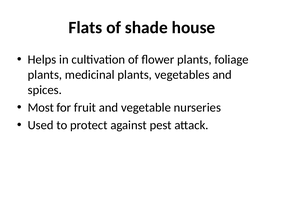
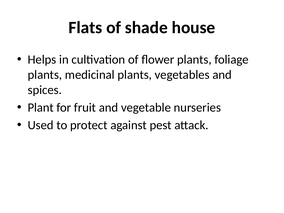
Most: Most -> Plant (41, 108)
